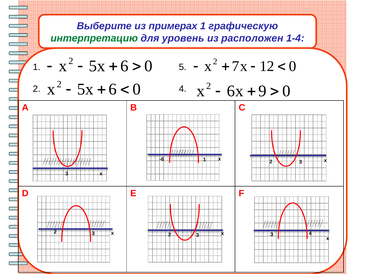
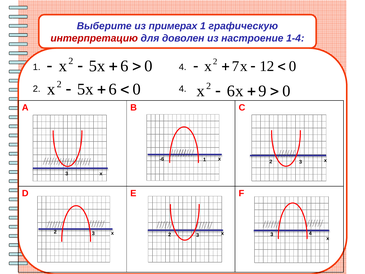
интерпретацию colour: green -> red (94, 38)
уровень: уровень -> доволен (183, 38)
расположен: расположен -> настроение (252, 38)
1 5: 5 -> 4 (183, 67)
